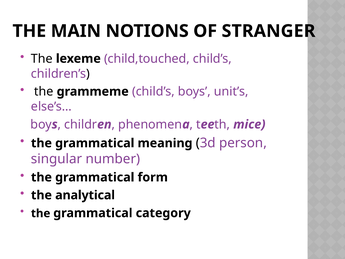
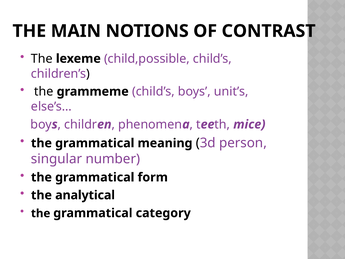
STRANGER: STRANGER -> CONTRAST (269, 31)
child,touched: child,touched -> child,possible (147, 59)
